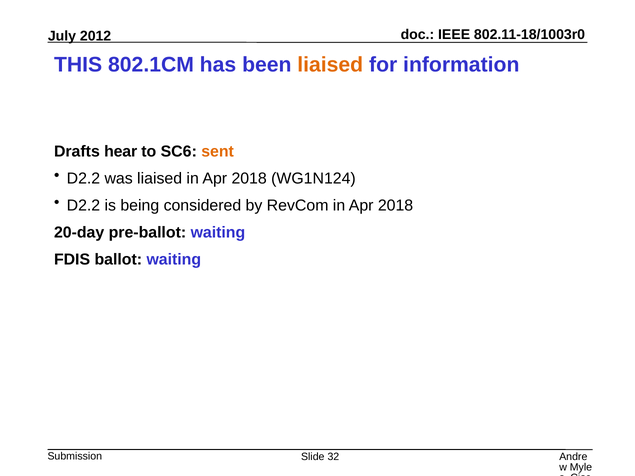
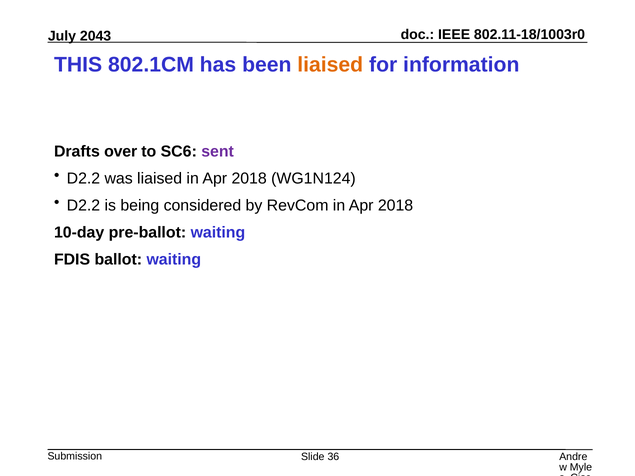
2012: 2012 -> 2043 (96, 36)
hear: hear -> over (121, 151)
sent colour: orange -> purple (218, 151)
20-day: 20-day -> 10-day (79, 232)
32: 32 -> 36 (333, 457)
